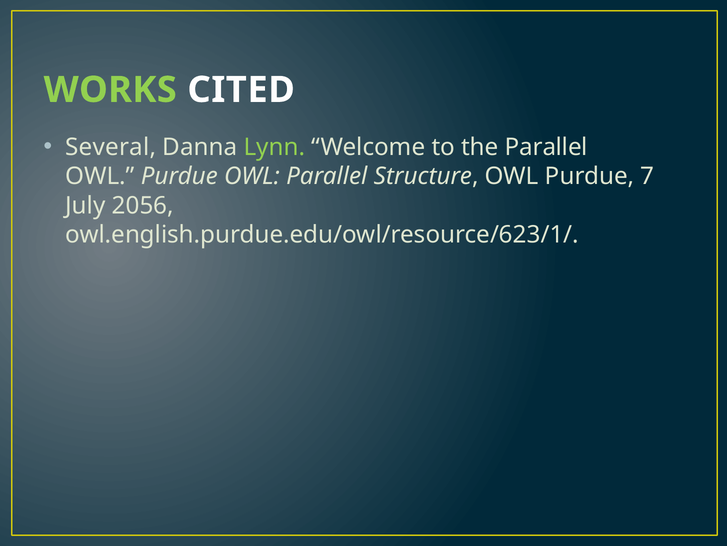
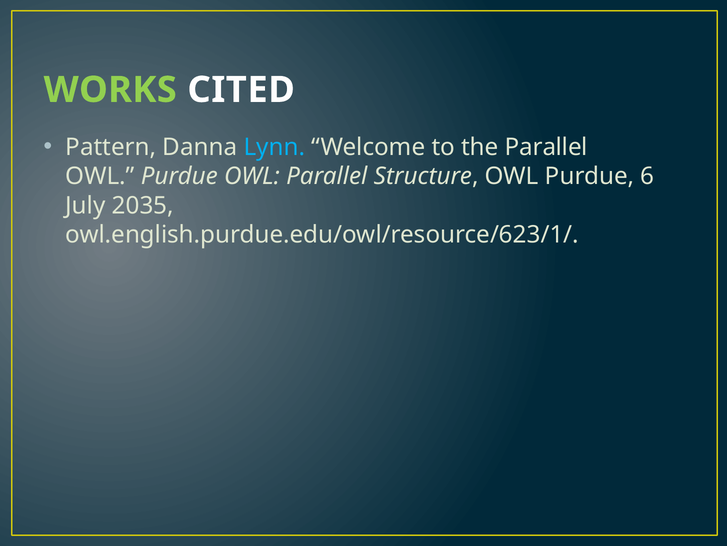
Several: Several -> Pattern (111, 147)
Lynn colour: light green -> light blue (274, 147)
7: 7 -> 6 (647, 176)
2056: 2056 -> 2035 (143, 205)
